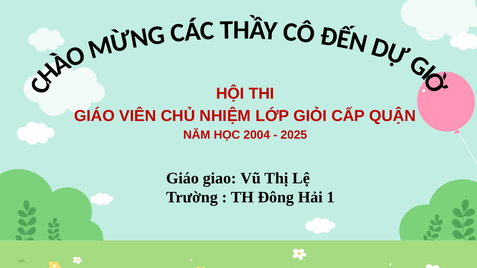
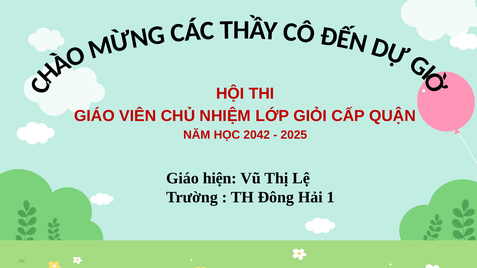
2004: 2004 -> 2042 (257, 135)
giao: giao -> hiện (220, 178)
